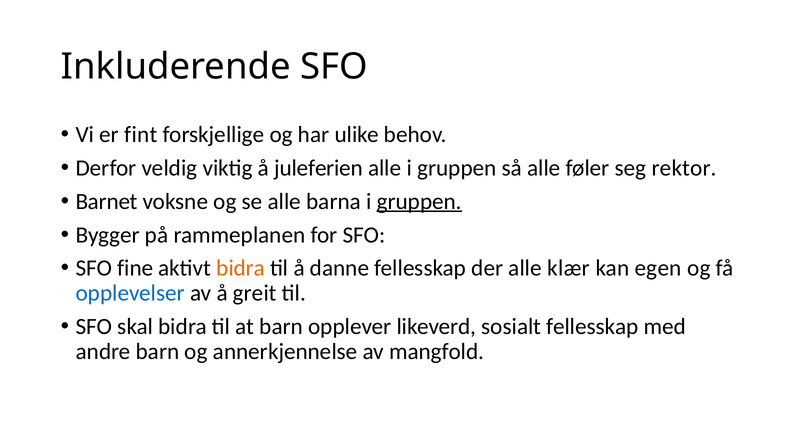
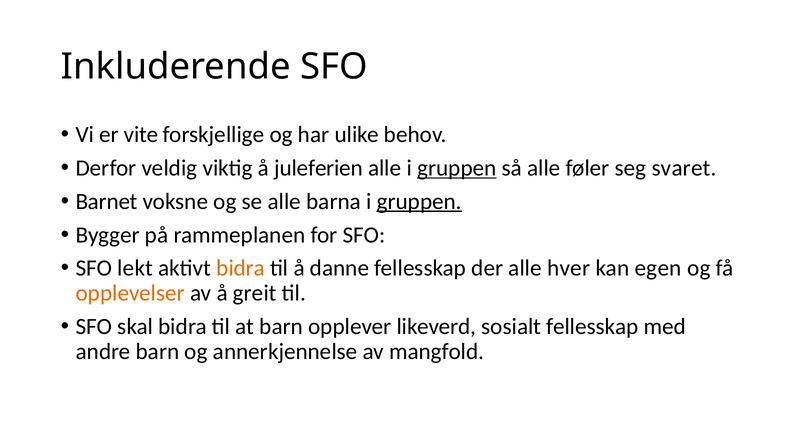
fint: fint -> vite (141, 135)
gruppen underline: none -> present (457, 168)
rektor: rektor -> svaret (684, 168)
fine: fine -> lekt (135, 268)
klær: klær -> hver (569, 268)
opplevelser colour: blue -> orange (130, 294)
